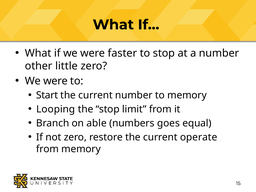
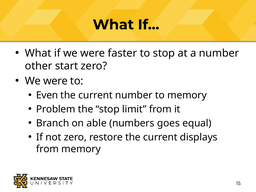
little: little -> start (67, 66)
Start: Start -> Even (47, 95)
Looping: Looping -> Problem (56, 109)
operate: operate -> displays (199, 137)
